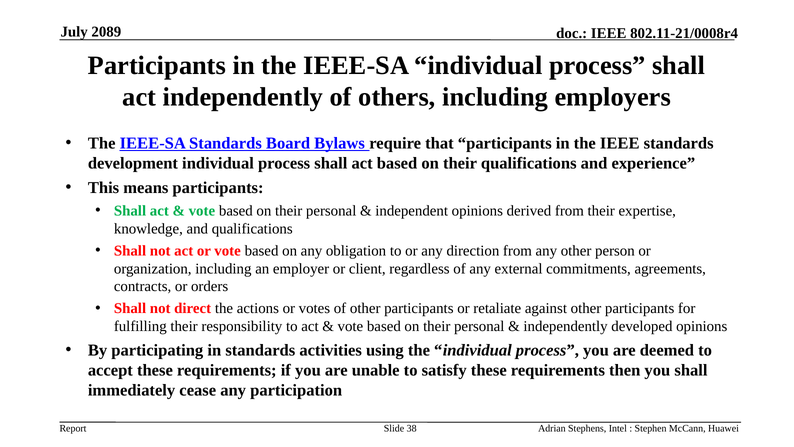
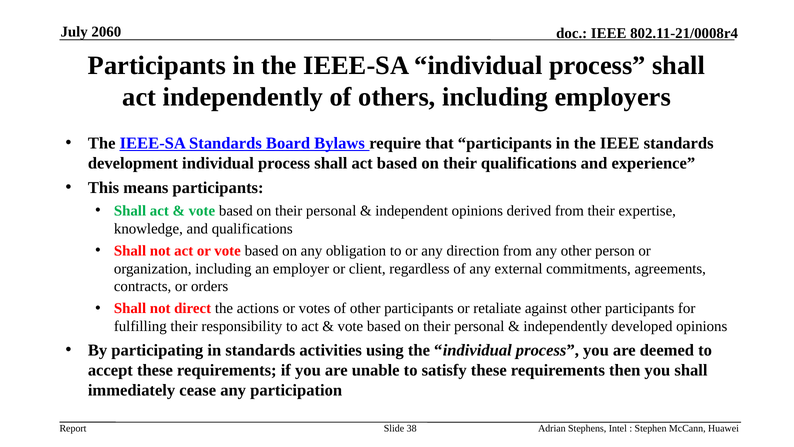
2089: 2089 -> 2060 (106, 32)
